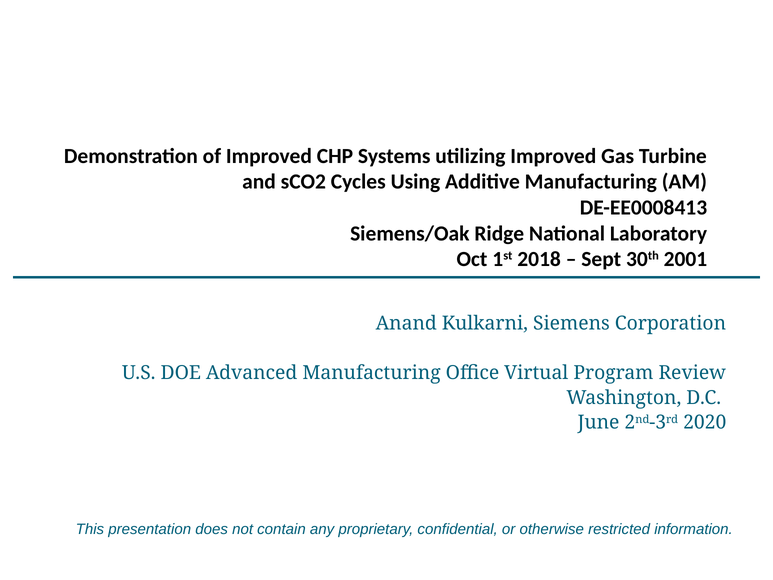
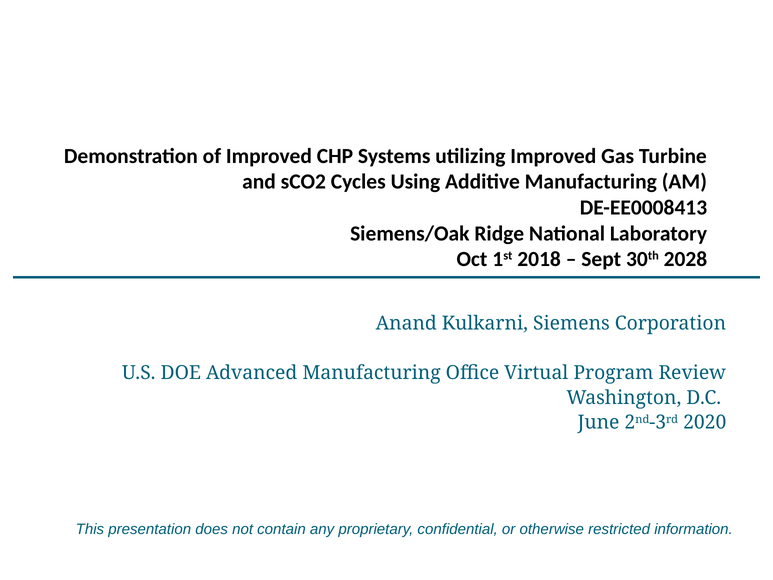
2001: 2001 -> 2028 (685, 259)
